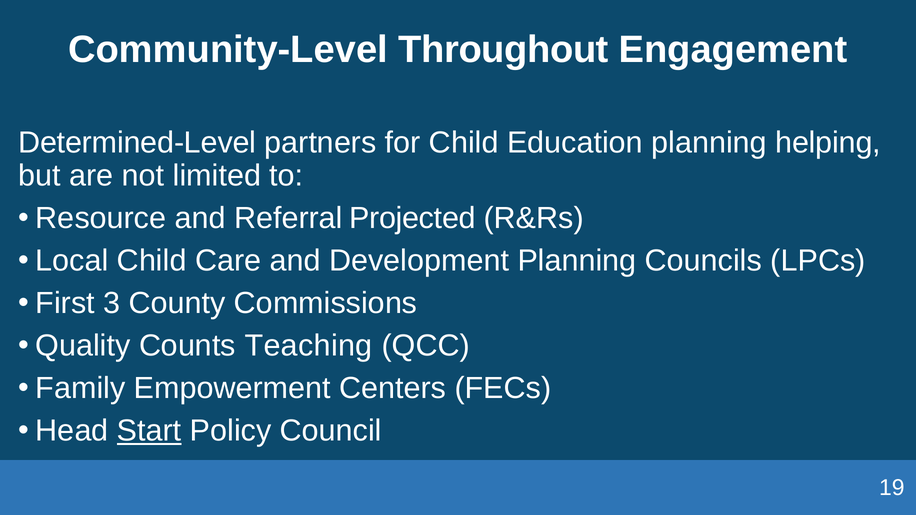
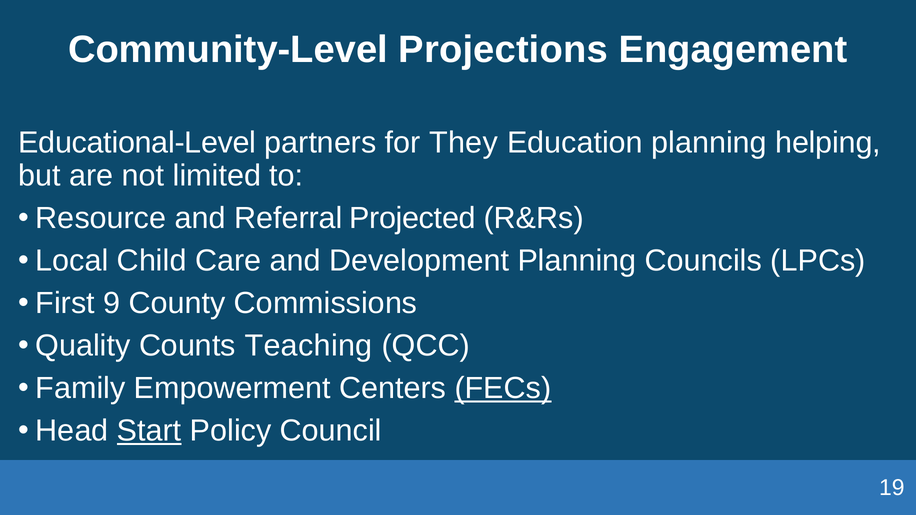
Throughout: Throughout -> Projections (503, 50)
Determined-Level: Determined-Level -> Educational-Level (137, 143)
for Child: Child -> They (464, 143)
3: 3 -> 9 (112, 303)
FECs underline: none -> present (503, 389)
